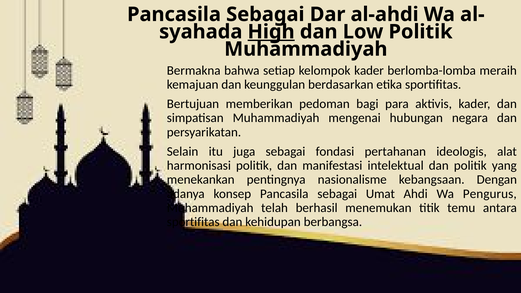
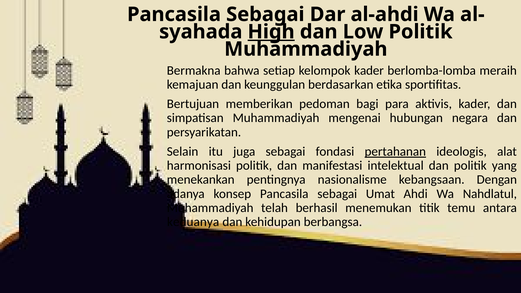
pertahanan underline: none -> present (395, 152)
Pengurus: Pengurus -> Nahdlatul (490, 194)
sportifitas: sportifitas -> keduanya (193, 222)
